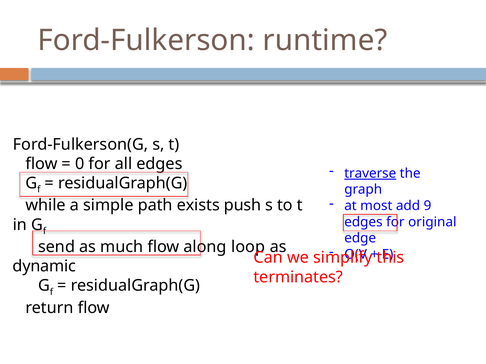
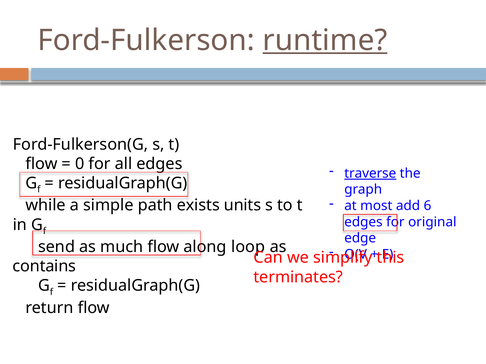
runtime underline: none -> present (325, 41)
9: 9 -> 6 (427, 206)
push: push -> units (243, 206)
dynamic: dynamic -> contains (44, 267)
